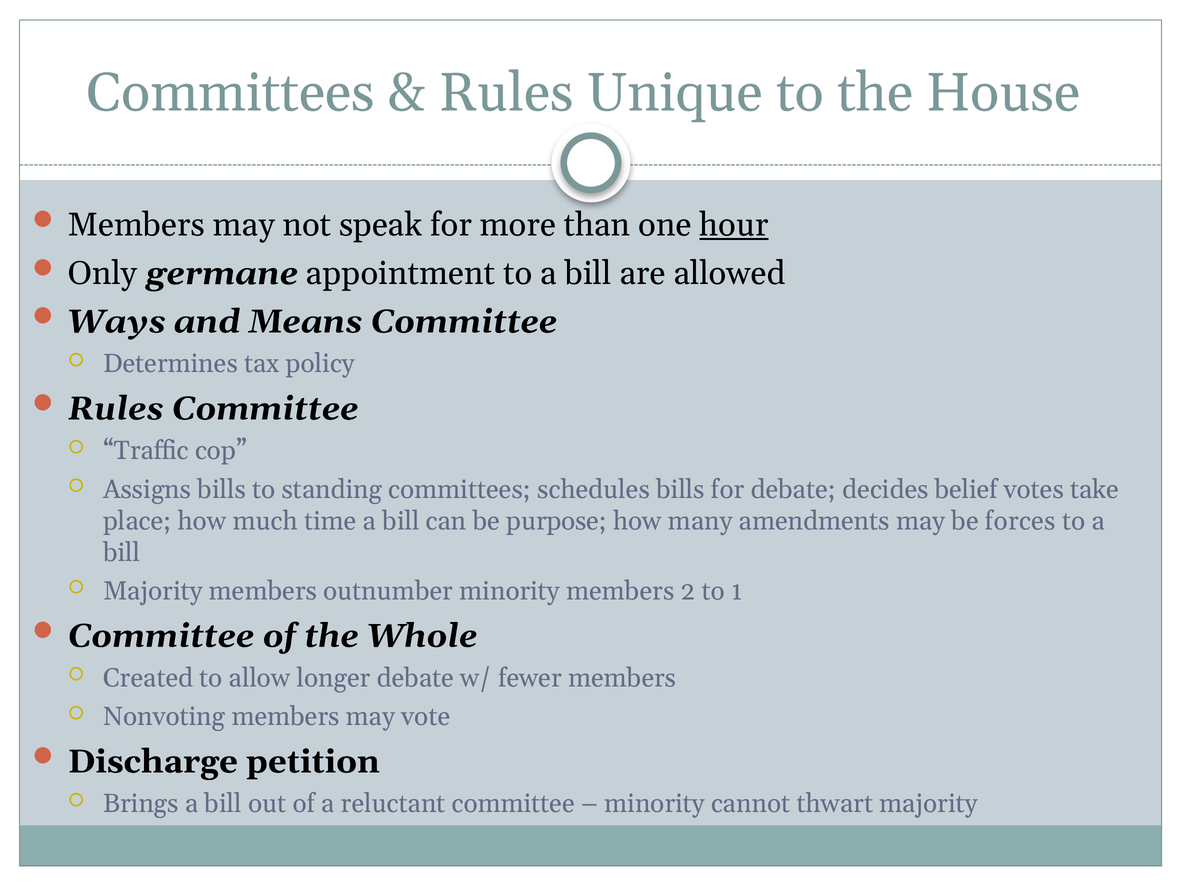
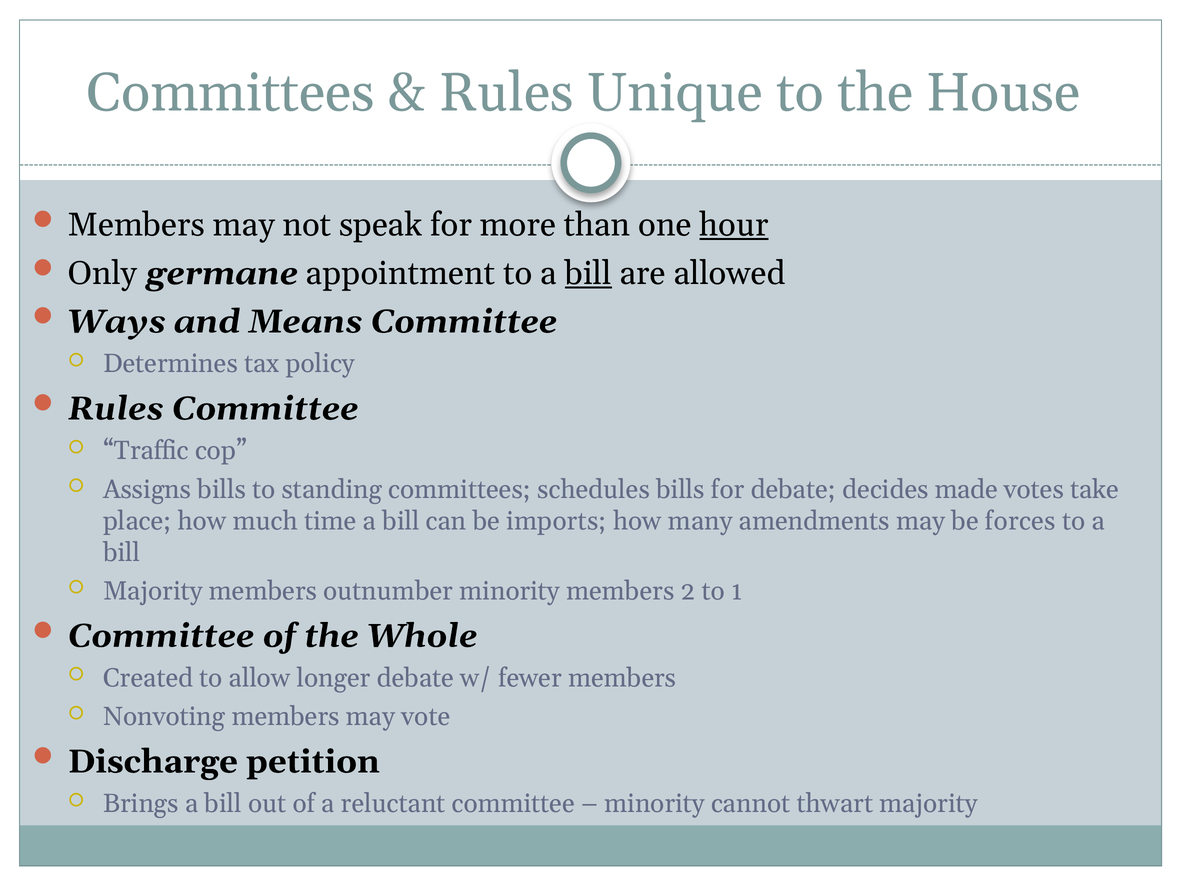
bill underline: none -> present (588, 274)
belief: belief -> made (966, 490)
purpose: purpose -> imports (557, 521)
